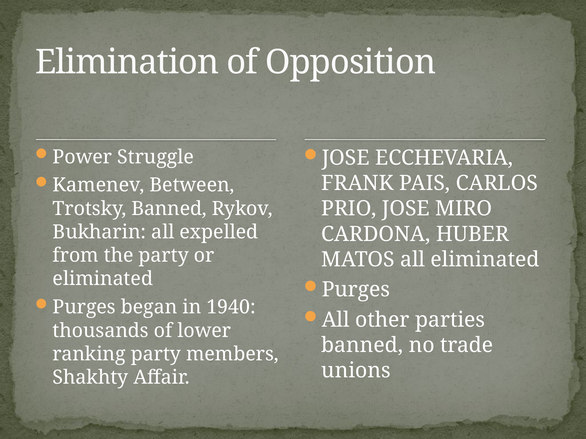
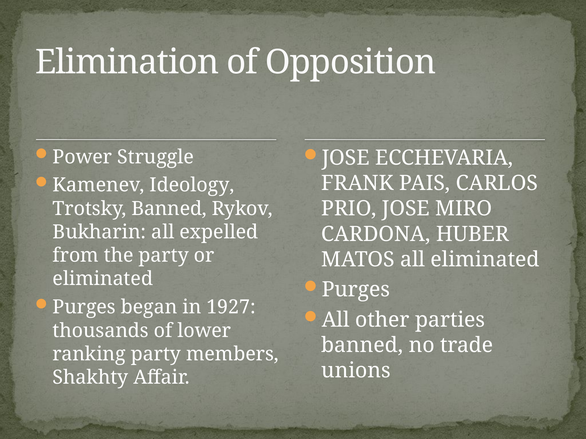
Between: Between -> Ideology (192, 185)
1940: 1940 -> 1927 (231, 308)
